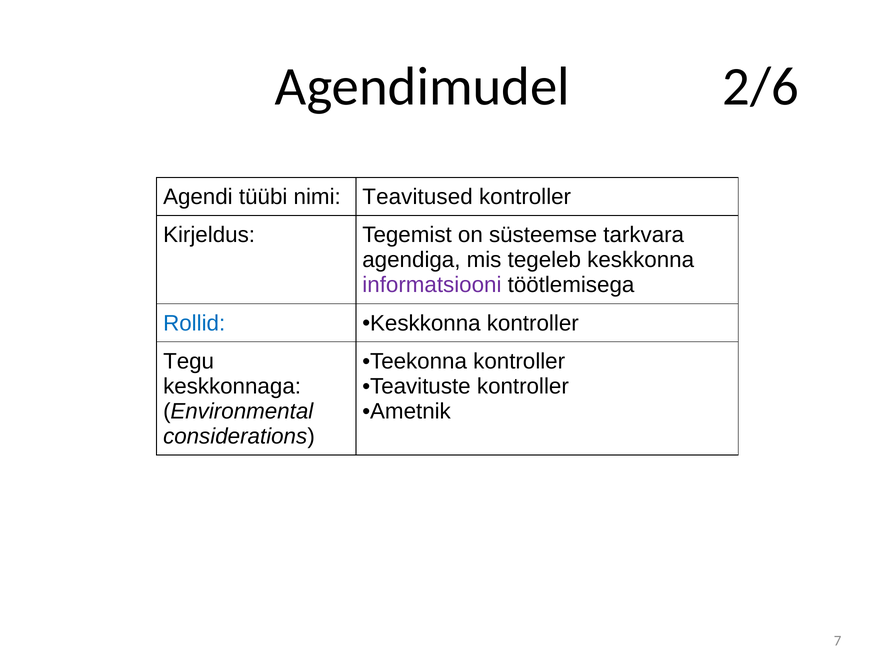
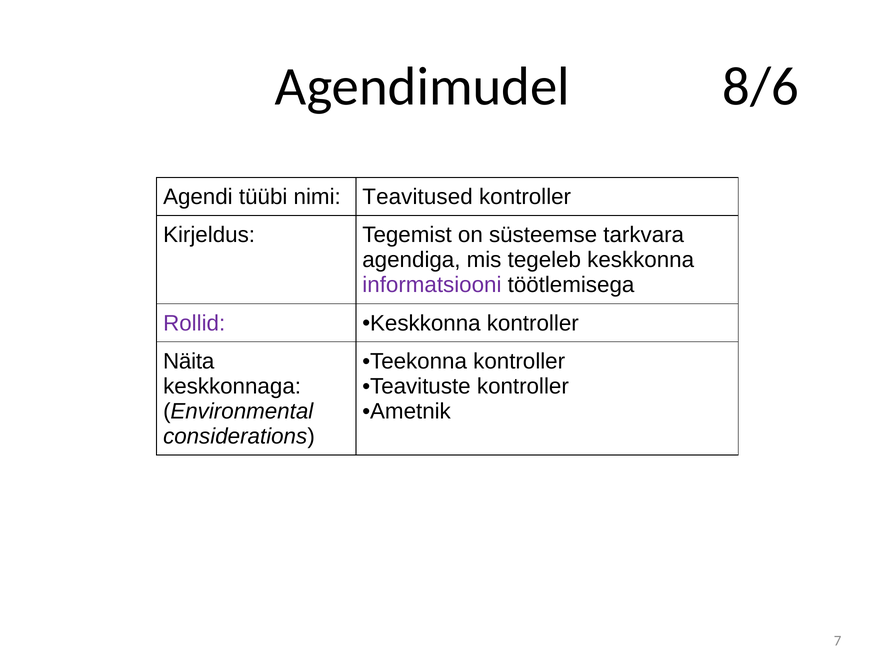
2/6: 2/6 -> 8/6 (761, 87)
Rollid colour: blue -> purple (194, 323)
Tegu: Tegu -> Näita (189, 361)
